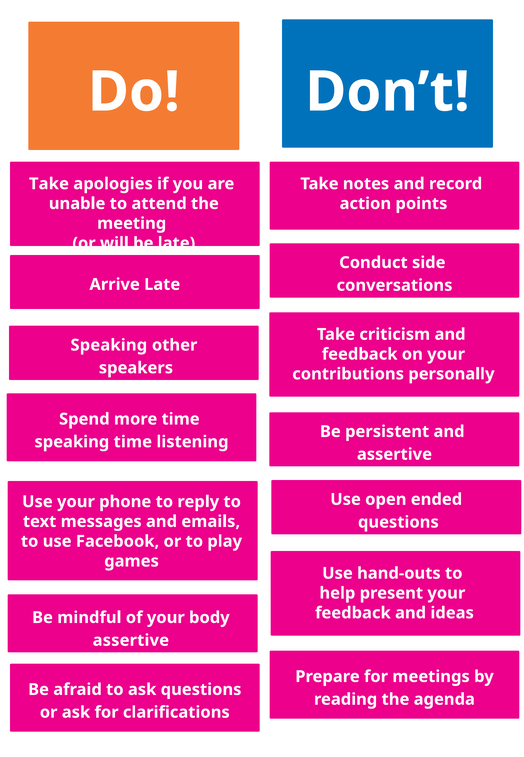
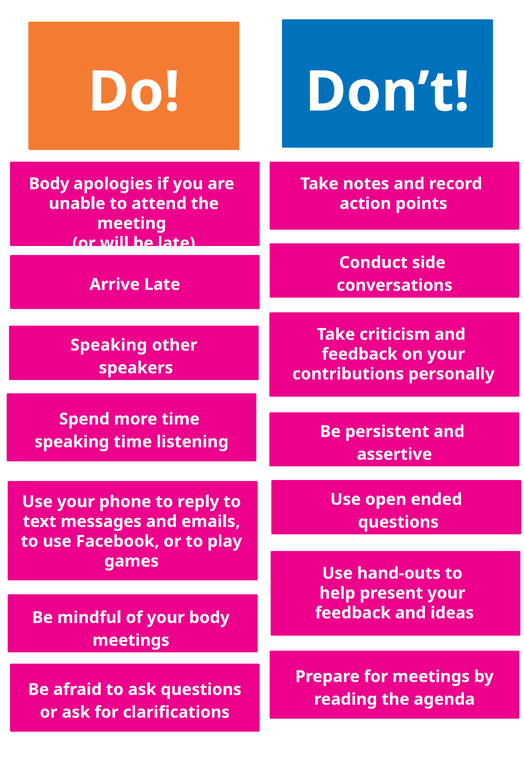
Take: Take -> Body (49, 184)
assertive: assertive -> meetings (131, 640)
